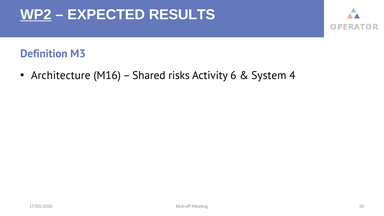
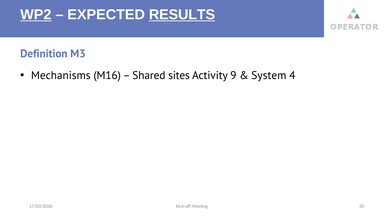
RESULTS underline: none -> present (182, 15)
Architecture: Architecture -> Mechanisms (61, 75)
risks: risks -> sites (179, 75)
6: 6 -> 9 (233, 75)
